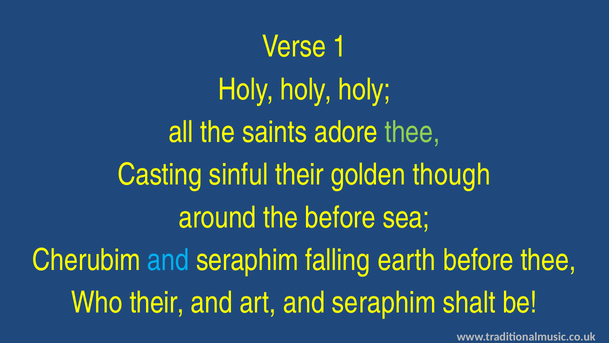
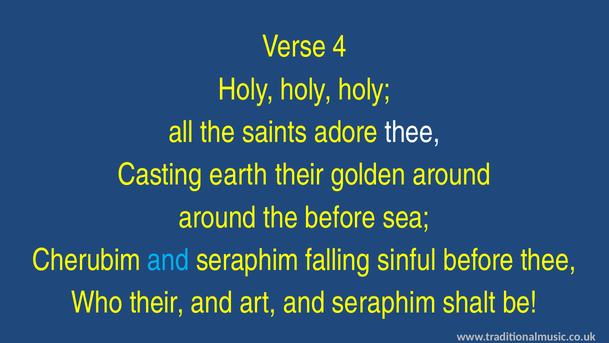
1: 1 -> 4 (340, 47)
thee colour: light green -> white (412, 132)
sinful: sinful -> earth (239, 175)
golden though: though -> around (452, 175)
earth: earth -> sinful (407, 260)
